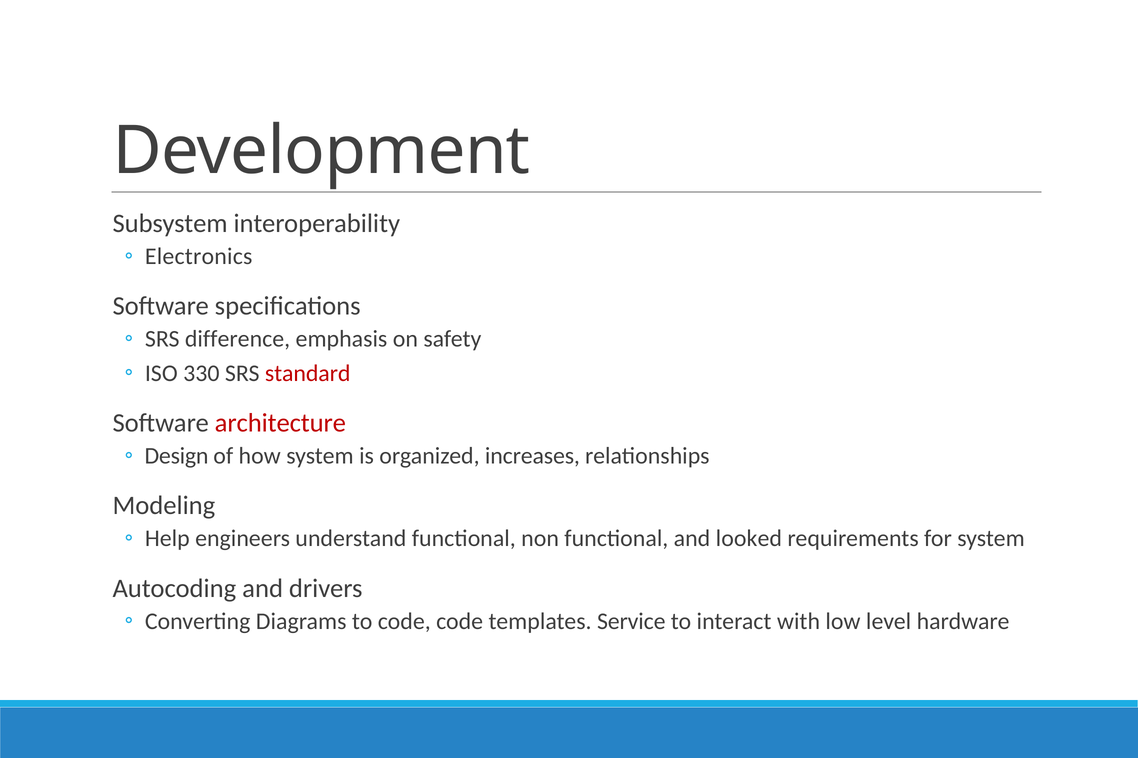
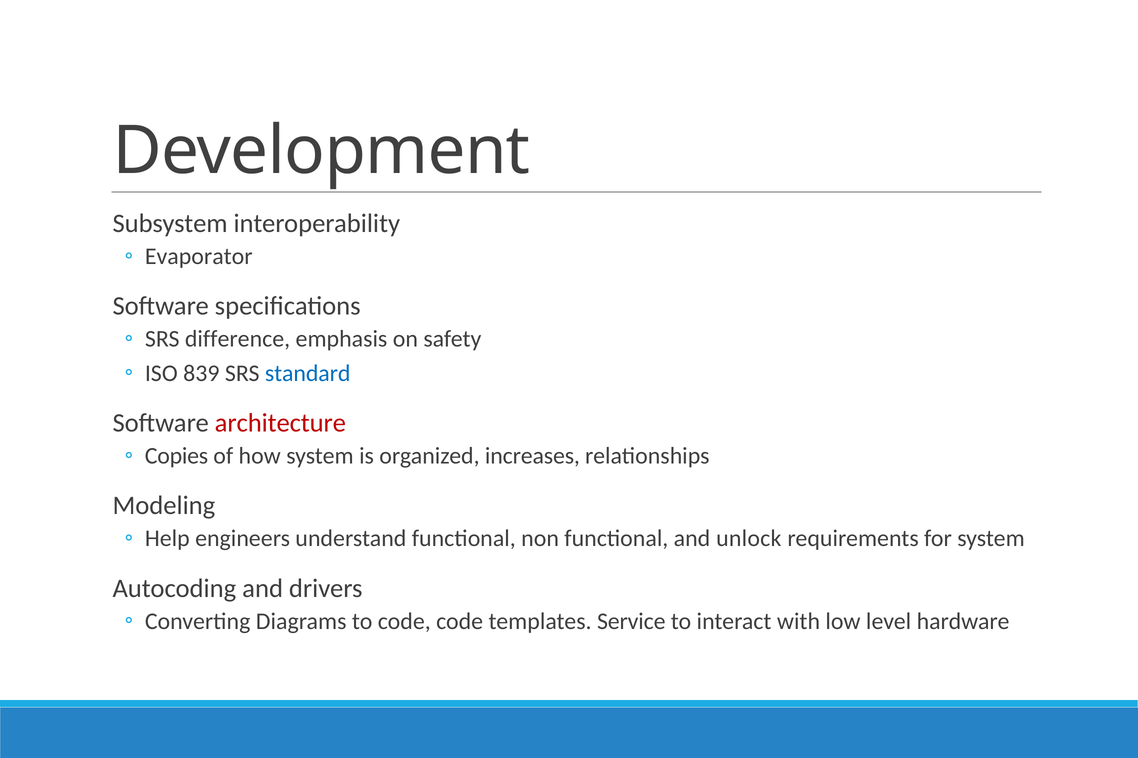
Electronics: Electronics -> Evaporator (199, 256)
330: 330 -> 839 (201, 373)
standard colour: red -> blue (308, 373)
Design: Design -> Copies (177, 456)
looked: looked -> unlock (749, 539)
